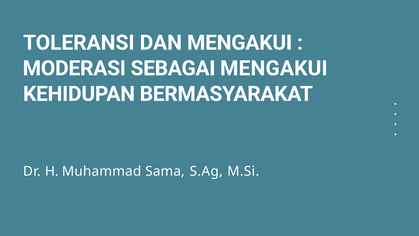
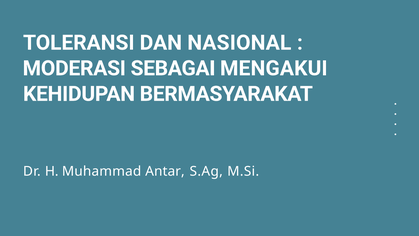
DAN MENGAKUI: MENGAKUI -> NASIONAL (239, 43)
Sama: Sama -> Antar (165, 171)
